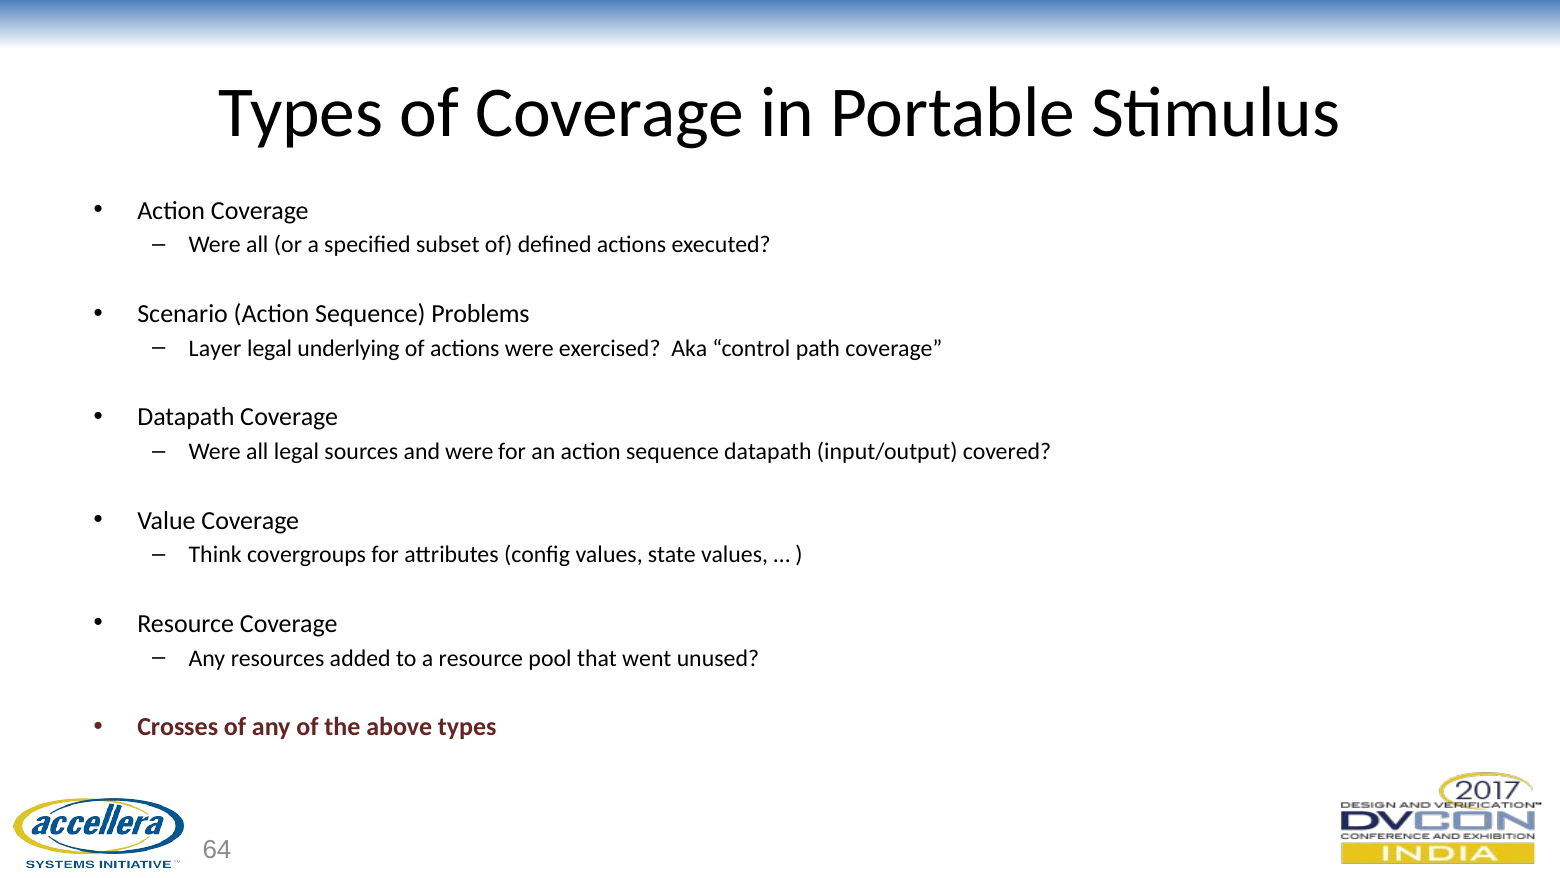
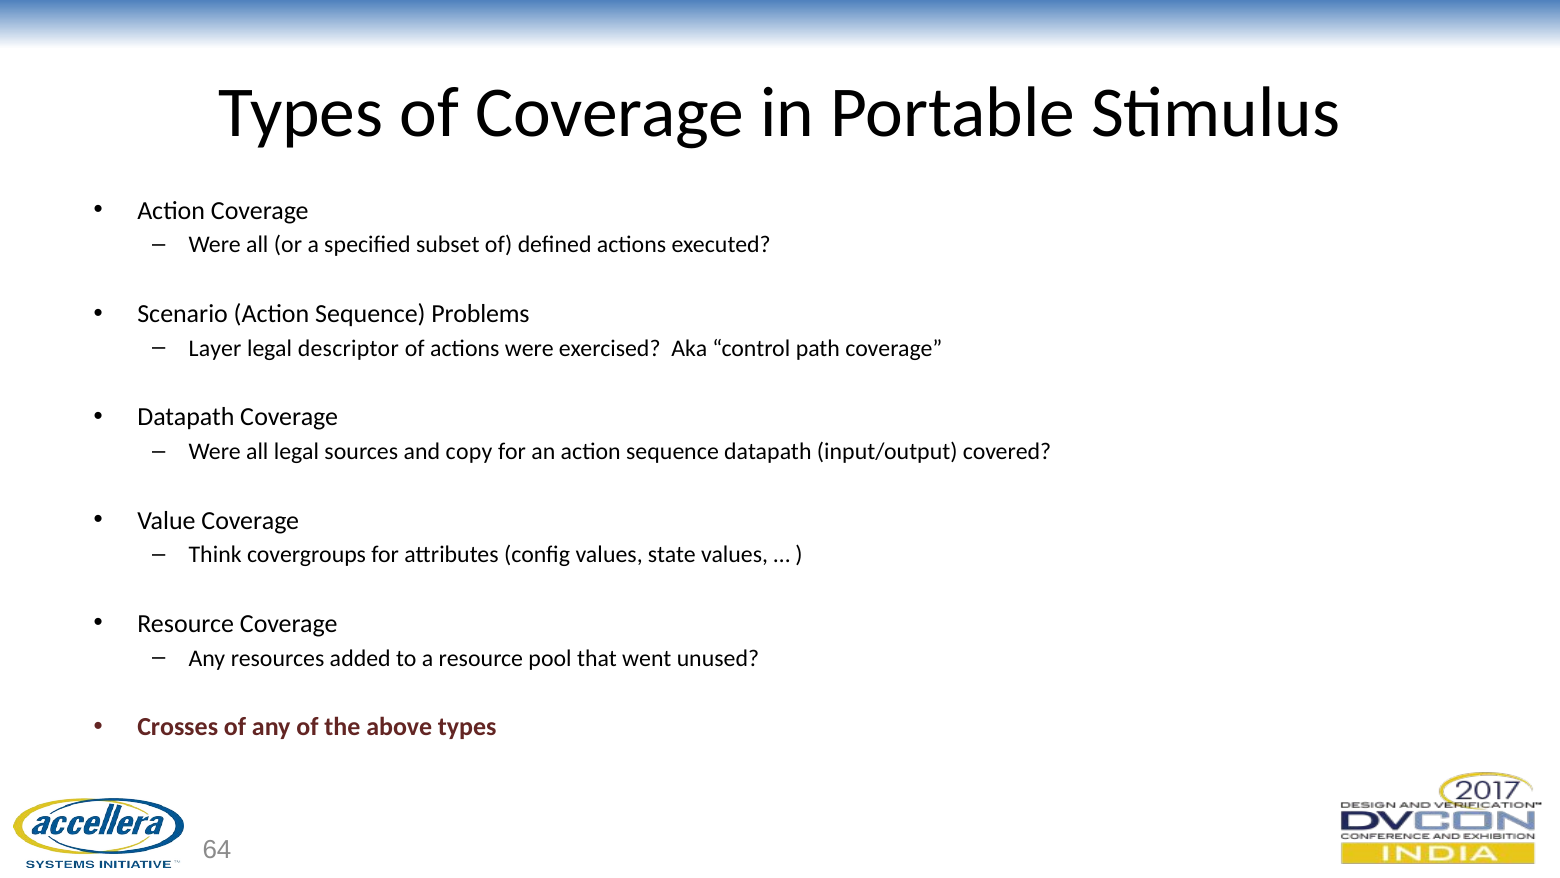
underlying: underlying -> descriptor (348, 348)
and were: were -> copy (469, 451)
